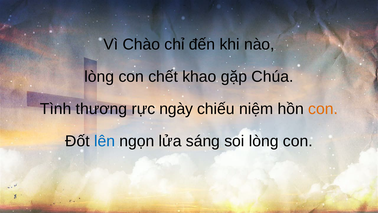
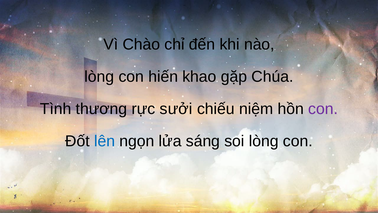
chết: chết -> hiến (163, 76)
ngày: ngày -> sưởi (176, 109)
con colour: orange -> purple (323, 109)
